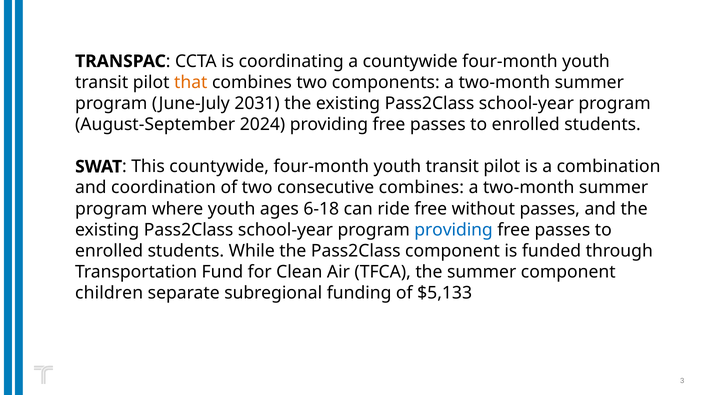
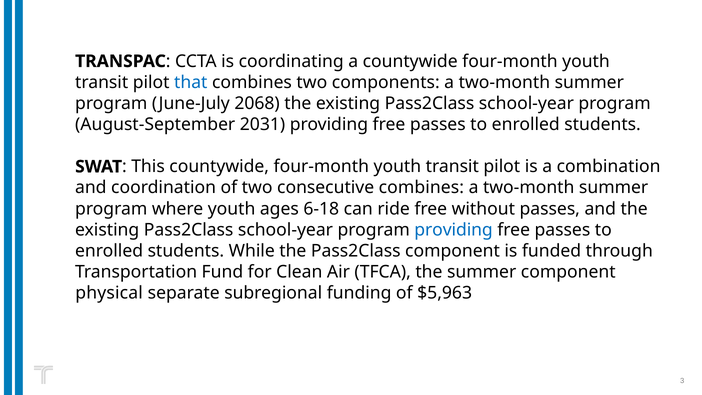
that colour: orange -> blue (191, 82)
2031: 2031 -> 2068 (257, 103)
2024: 2024 -> 2031 (263, 124)
children: children -> physical (109, 293)
$5,133: $5,133 -> $5,963 (445, 293)
